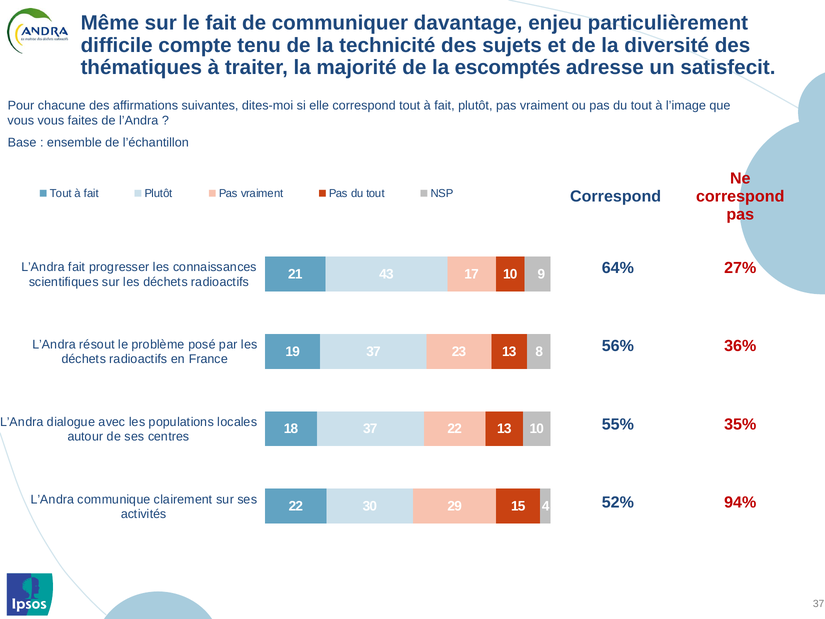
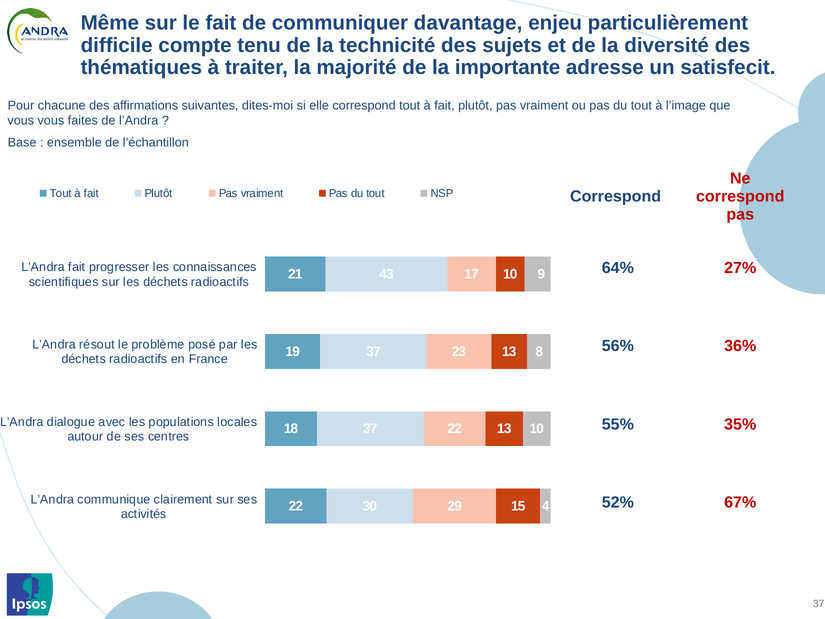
escomptés: escomptés -> importante (508, 67)
94%: 94% -> 67% (740, 502)
